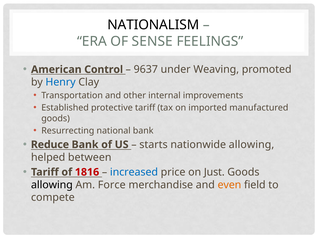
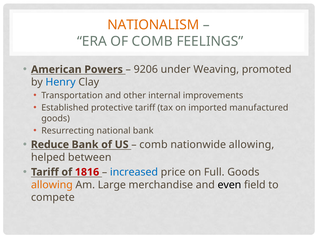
NATIONALISM colour: black -> orange (153, 25)
OF SENSE: SENSE -> COMB (152, 41)
Control: Control -> Powers (104, 70)
9637: 9637 -> 9206 (146, 70)
starts: starts -> comb (153, 145)
Just: Just -> Full (214, 172)
allowing colour: black -> orange (52, 185)
Force: Force -> Large (112, 185)
even colour: orange -> black (229, 185)
